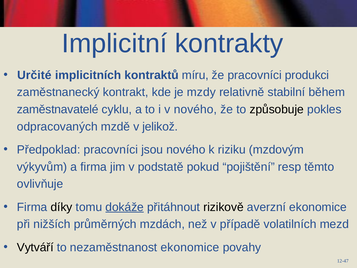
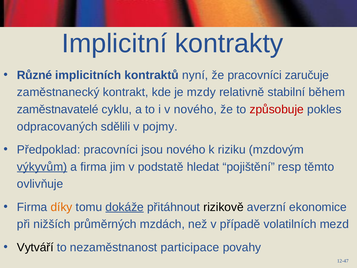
Určité: Určité -> Různé (34, 75)
míru: míru -> nyní (195, 75)
produkci: produkci -> zaručuje (307, 75)
způsobuje colour: black -> red (277, 109)
mzdě: mzdě -> sdělili (116, 126)
jelikož: jelikož -> pojmy (160, 126)
výkyvům underline: none -> present (42, 167)
pokud: pokud -> hledat (203, 167)
díky colour: black -> orange (62, 207)
nezaměstnanost ekonomice: ekonomice -> participace (190, 247)
